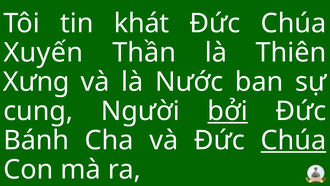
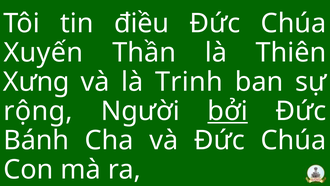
khát: khát -> điều (142, 23)
Nước: Nước -> Trinh (189, 82)
cung: cung -> rộng (38, 111)
Chúa underline: present -> none (293, 140)
